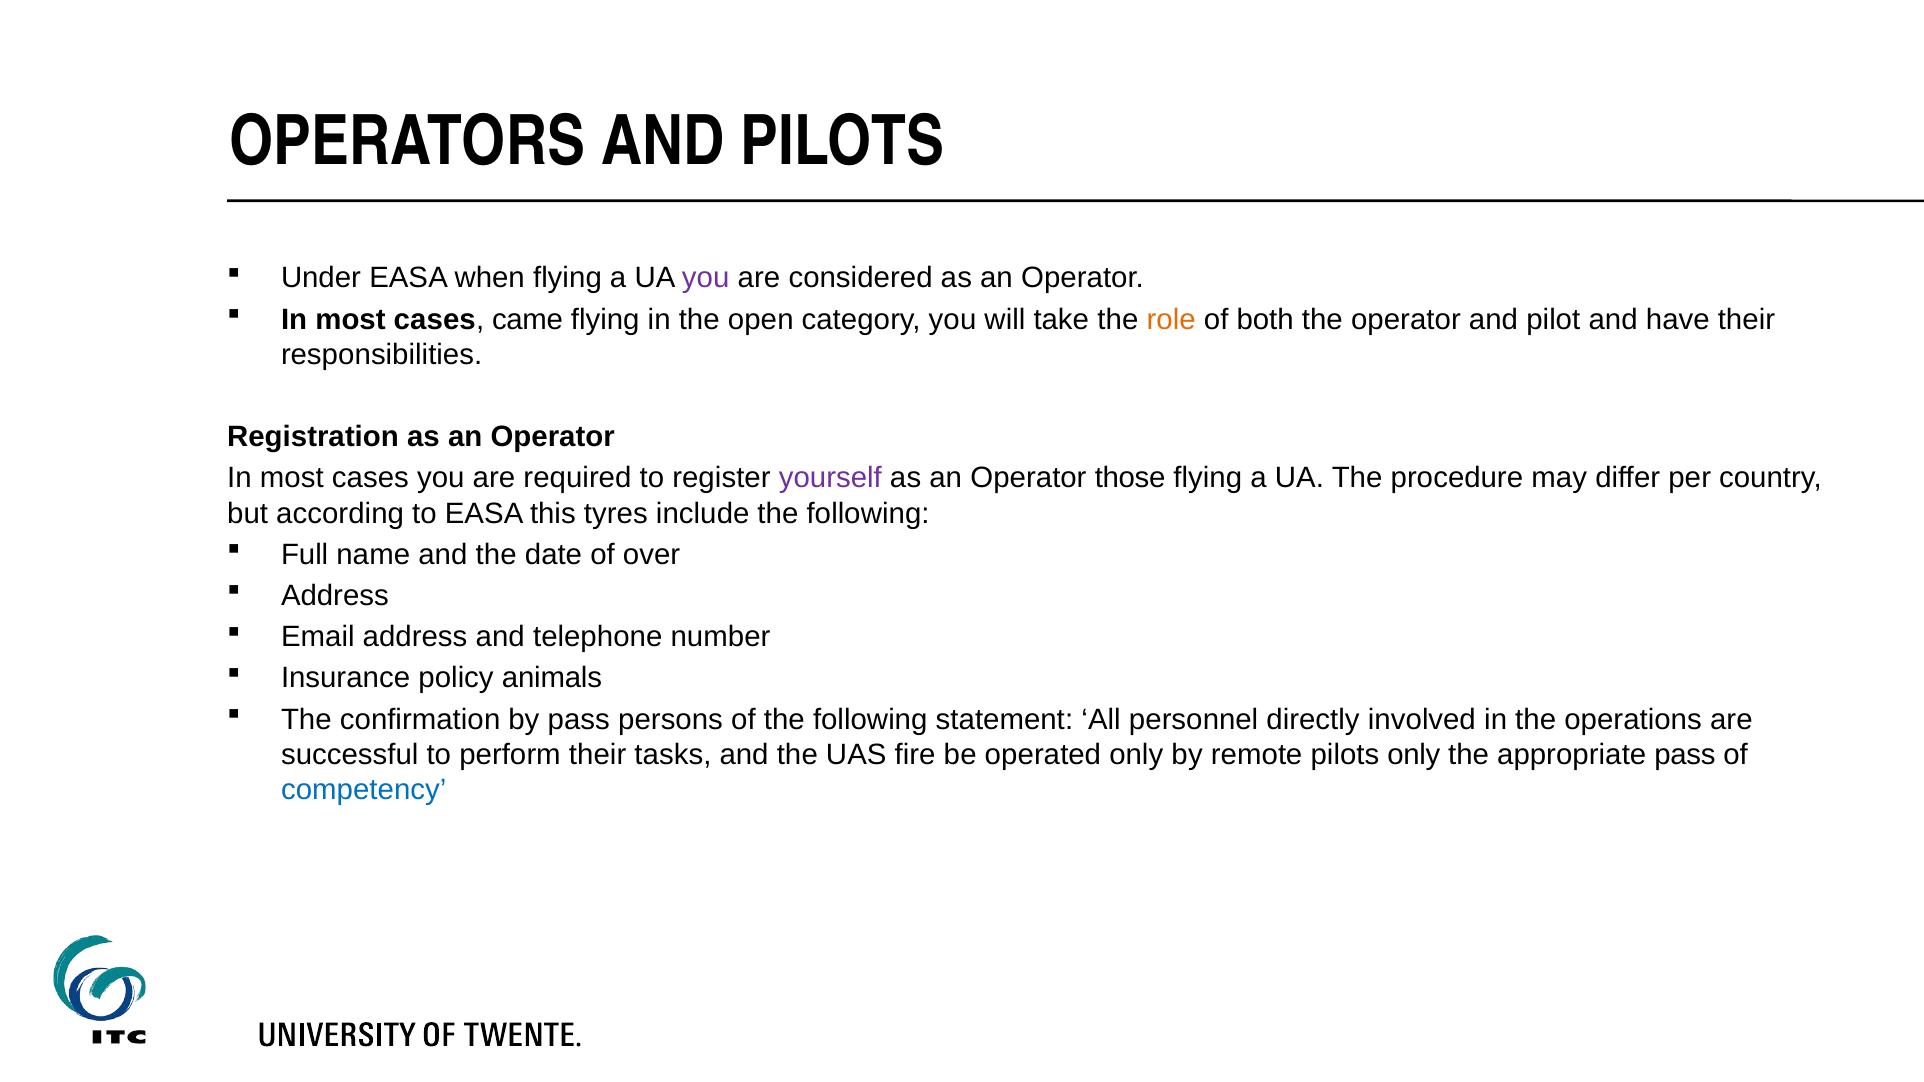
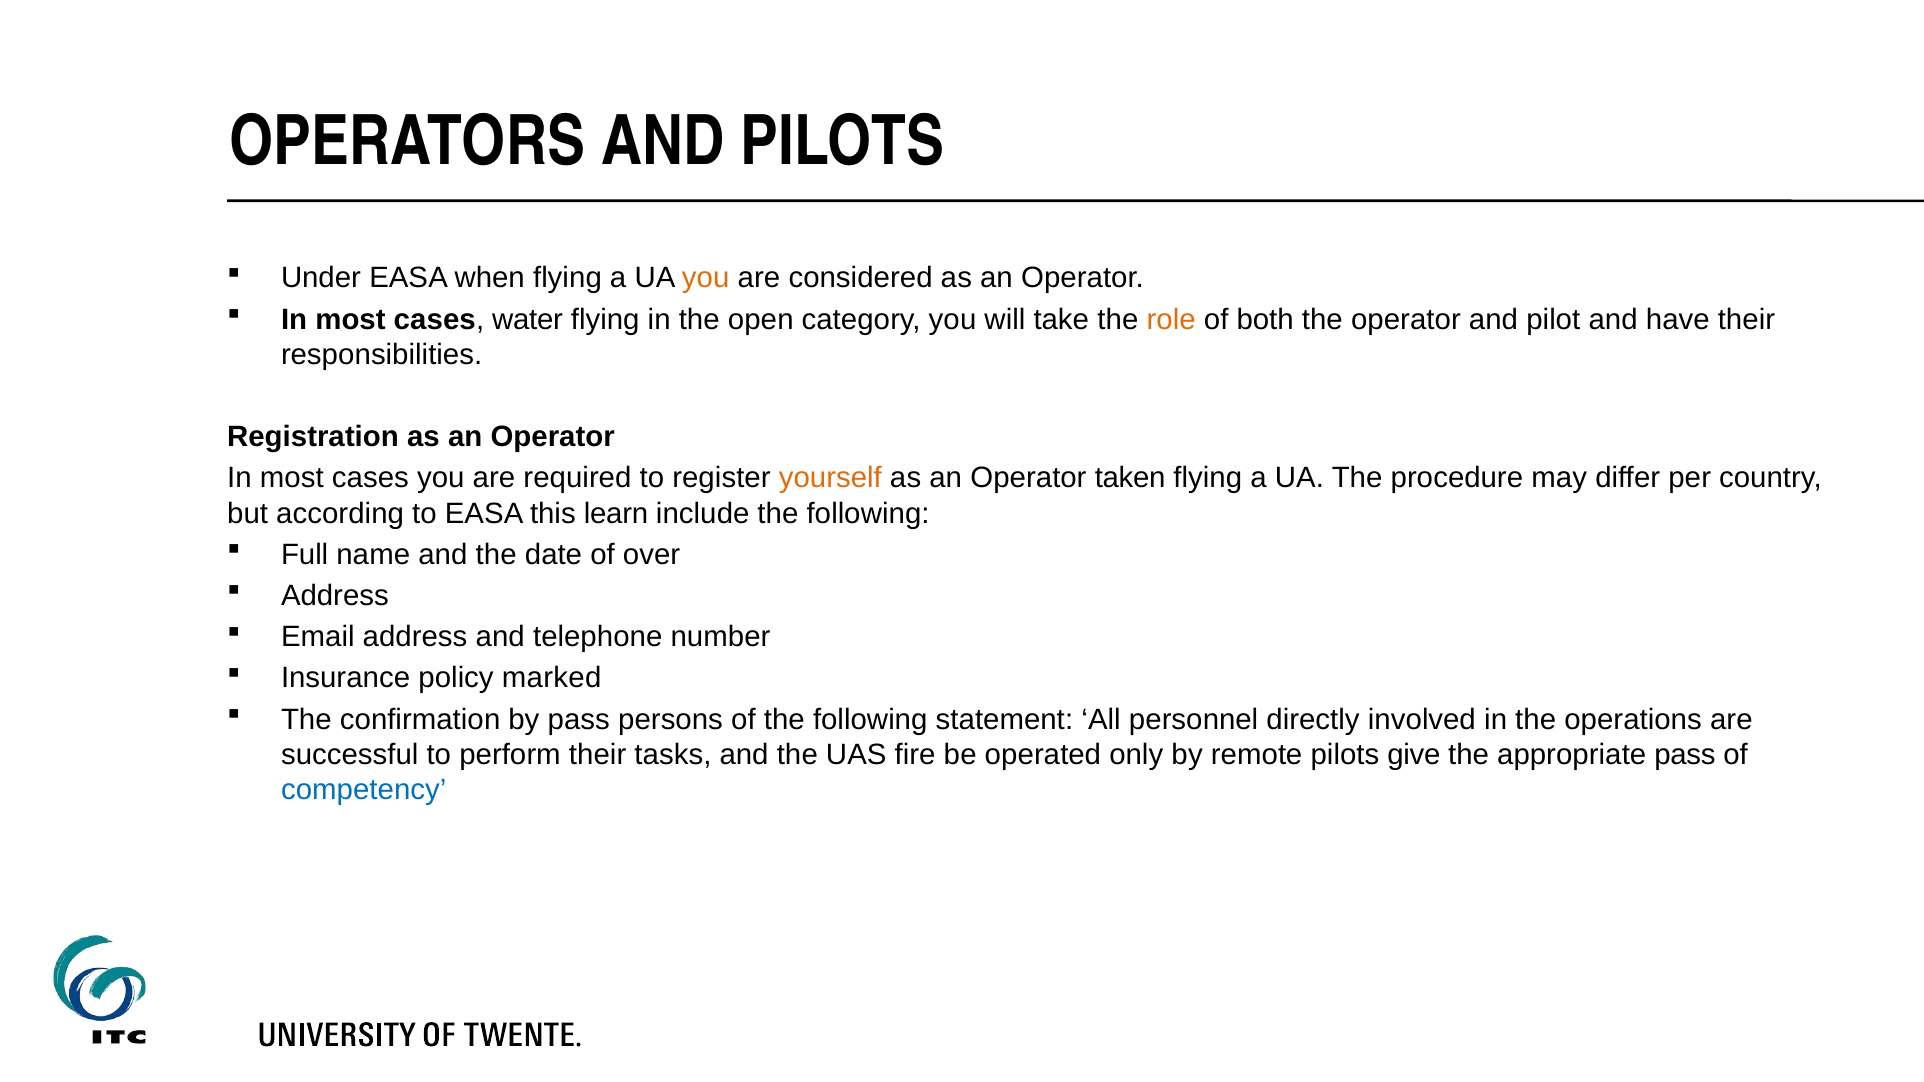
you colour: purple -> orange (706, 278)
came: came -> water (528, 319)
yourself colour: purple -> orange (830, 478)
those: those -> taken (1130, 478)
tyres: tyres -> learn (616, 514)
animals: animals -> marked (552, 678)
pilots only: only -> give (1414, 755)
